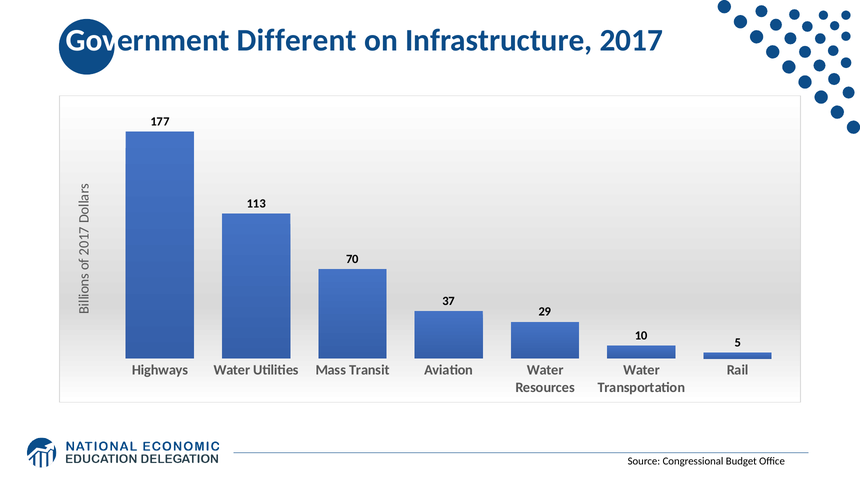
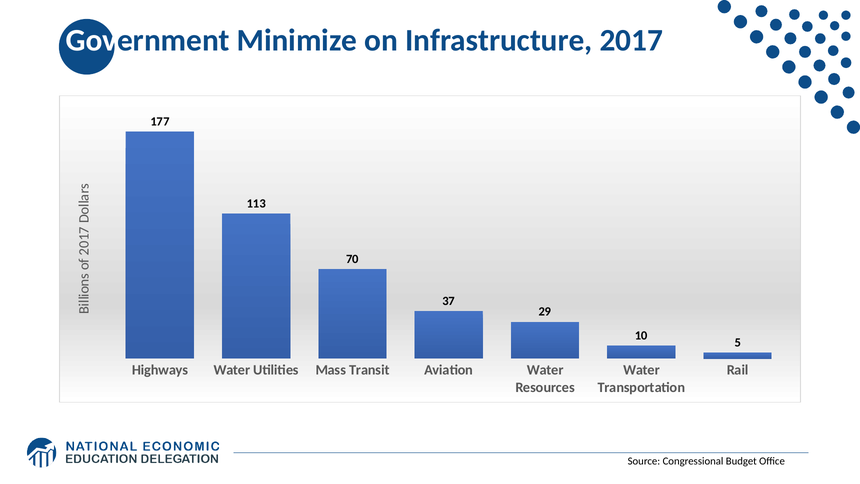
Different: Different -> Minimize (297, 40)
